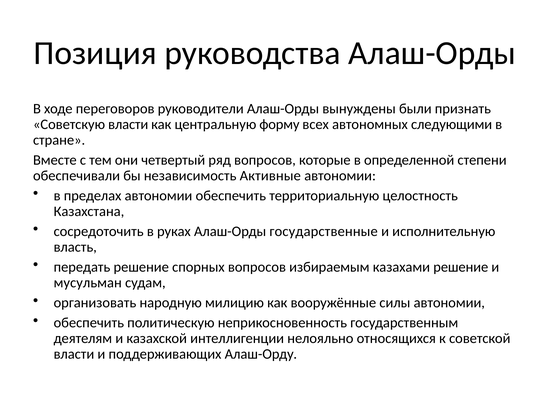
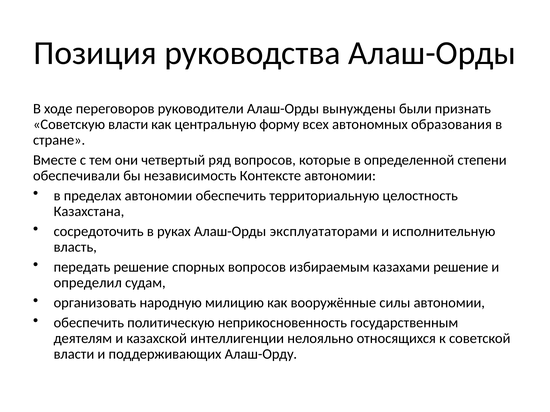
следующими: следующими -> образования (451, 124)
Активные: Активные -> Контексте (270, 176)
государственные: государственные -> эксплуататорами (324, 232)
мусульман: мусульман -> определил (88, 283)
